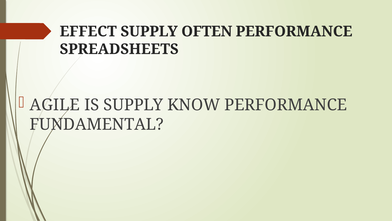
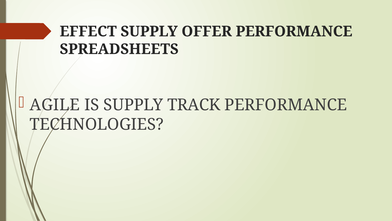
OFTEN: OFTEN -> OFFER (207, 31)
KNOW: KNOW -> TRACK (194, 105)
FUNDAMENTAL: FUNDAMENTAL -> TECHNOLOGIES (97, 124)
